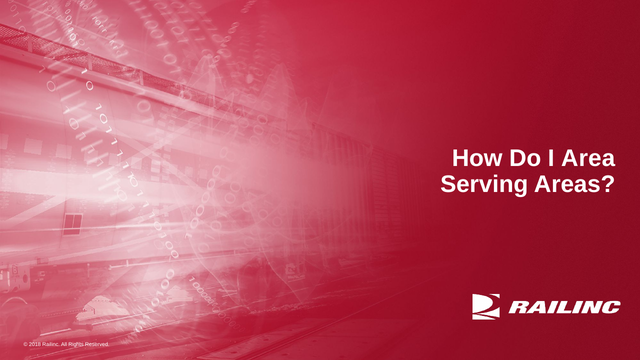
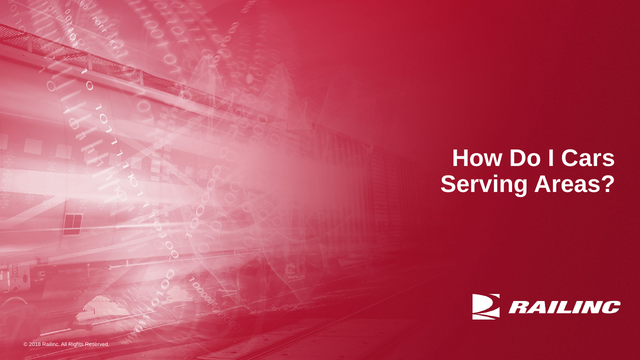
Area: Area -> Cars (588, 158)
